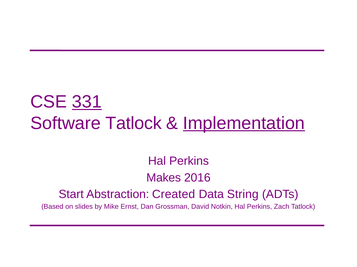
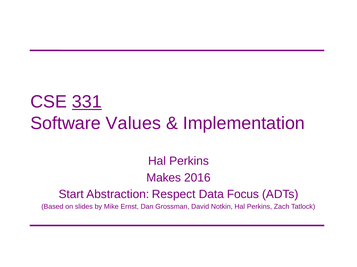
Software Tatlock: Tatlock -> Values (133, 124)
Implementation underline: present -> none (244, 124)
Created: Created -> Respect (174, 195)
String: String -> Focus (243, 195)
